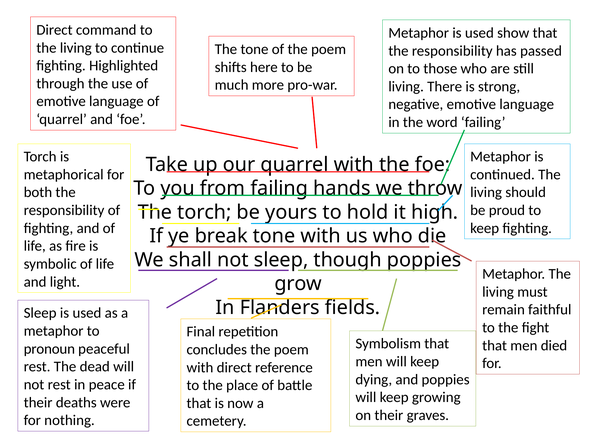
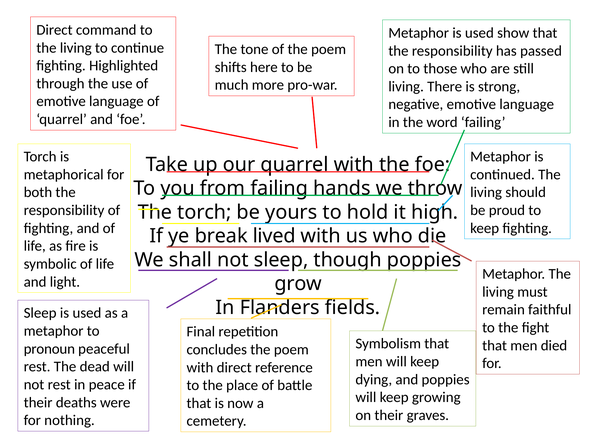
break tone: tone -> lived (274, 236)
